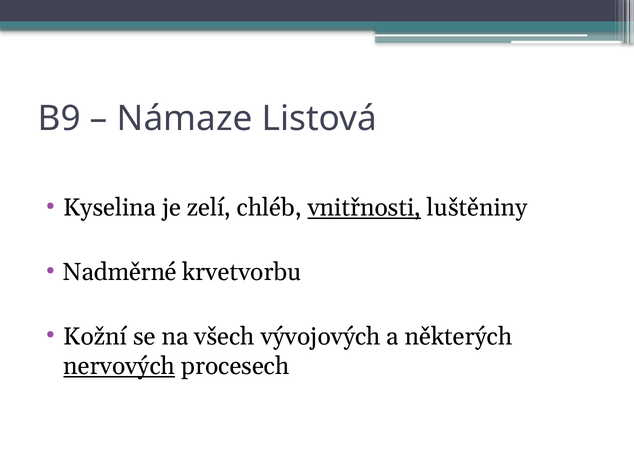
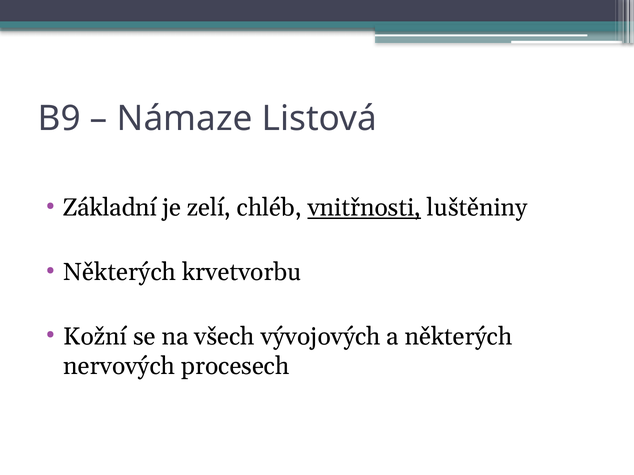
Kyselina: Kyselina -> Základní (110, 208)
Nadměrné: Nadměrné -> Některých (120, 272)
nervových underline: present -> none (119, 366)
